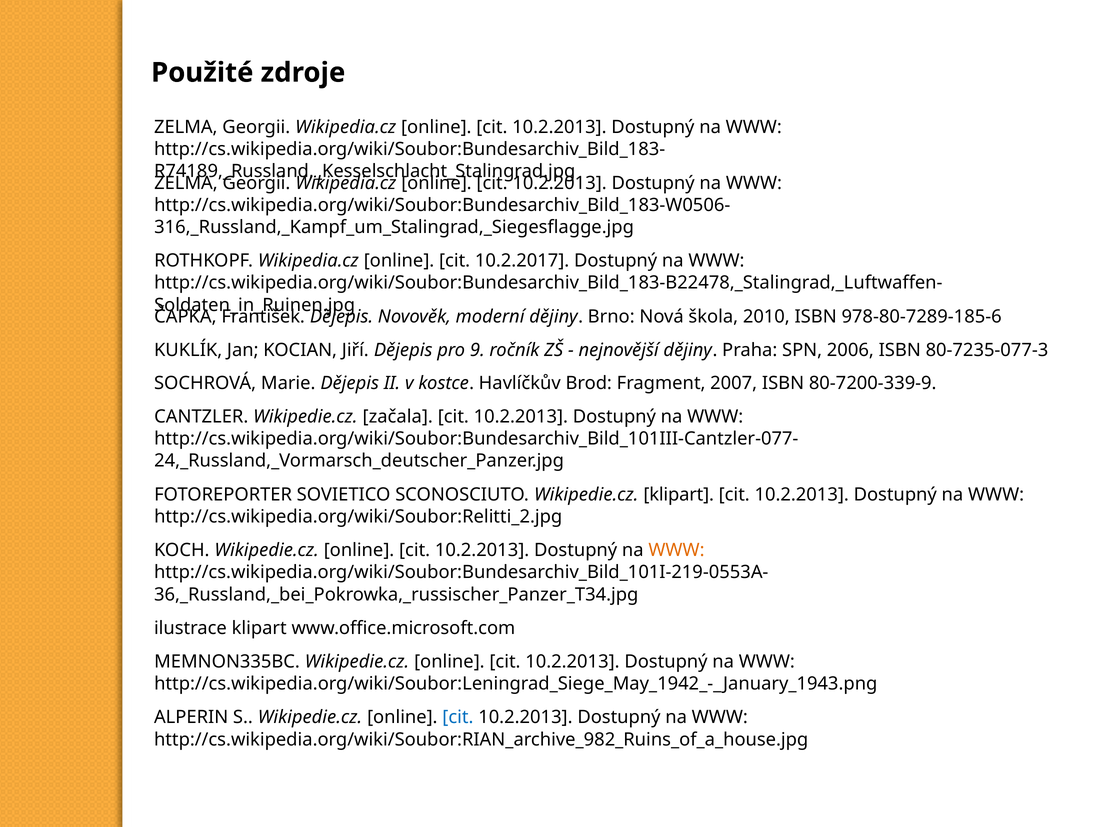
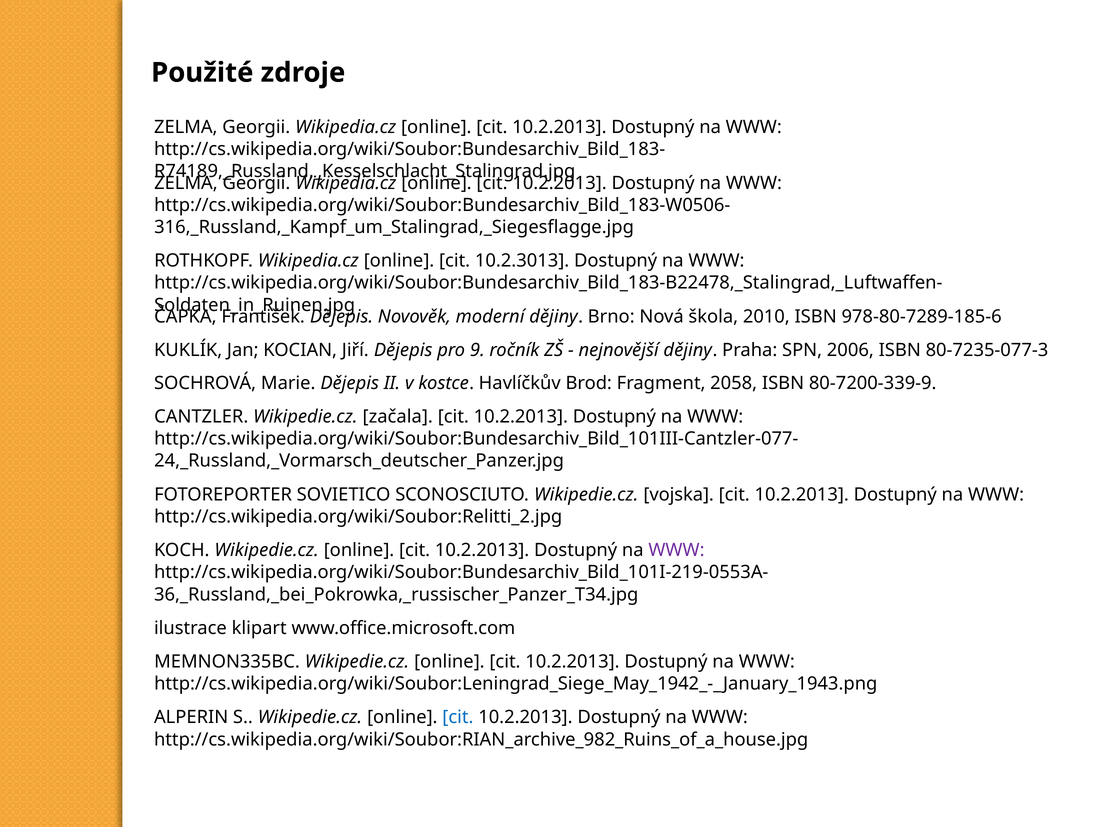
10.2.2017: 10.2.2017 -> 10.2.3013 (522, 261)
2007: 2007 -> 2058 (734, 383)
Wikipedie.cz klipart: klipart -> vojska (679, 495)
WWW colour: orange -> purple (676, 551)
